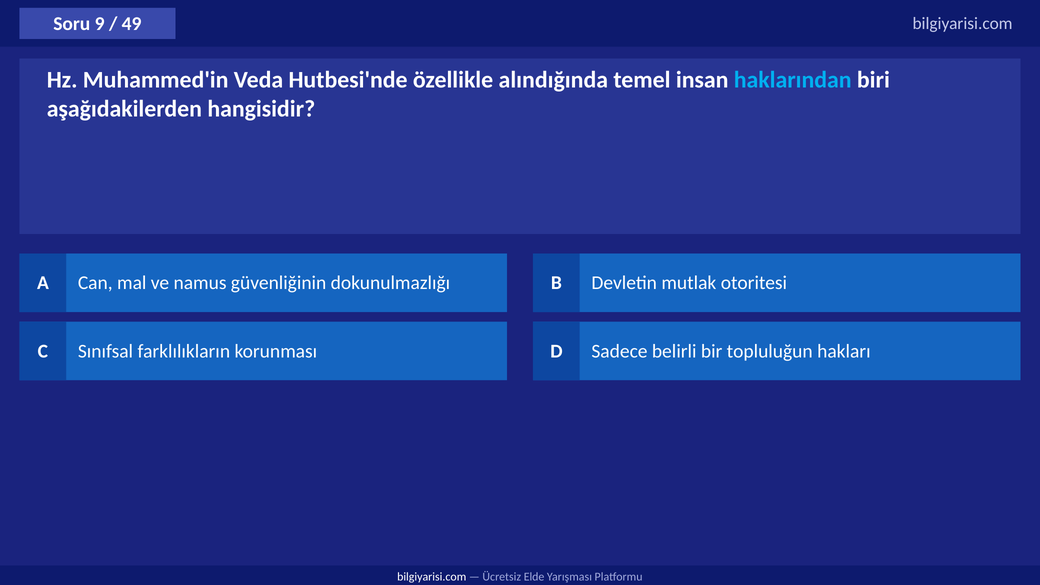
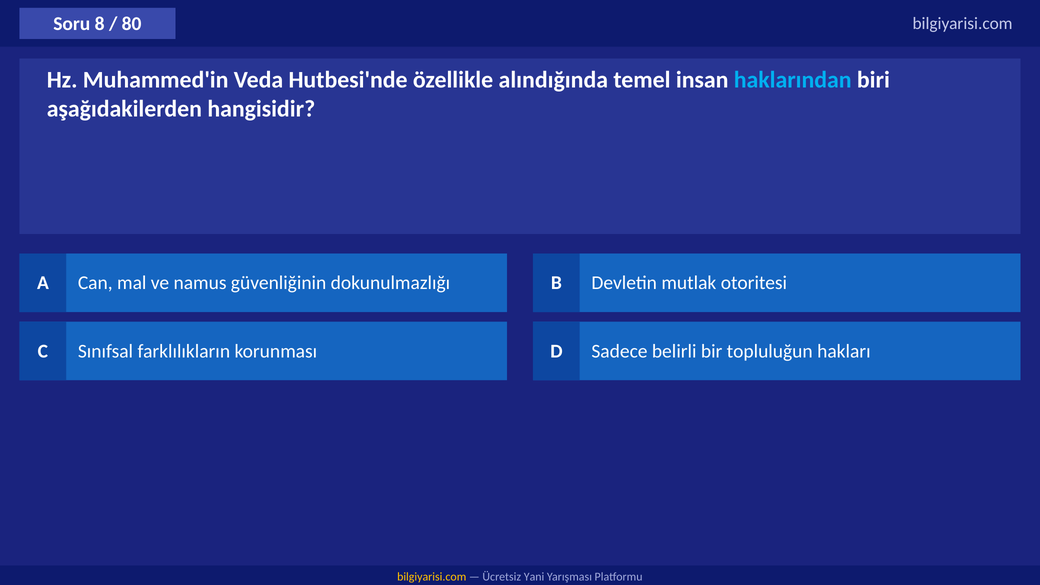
9: 9 -> 8 (100, 24)
49: 49 -> 80 (132, 24)
bilgiyarisi.com colour: white -> yellow (432, 577)
Elde: Elde -> Yani (534, 577)
